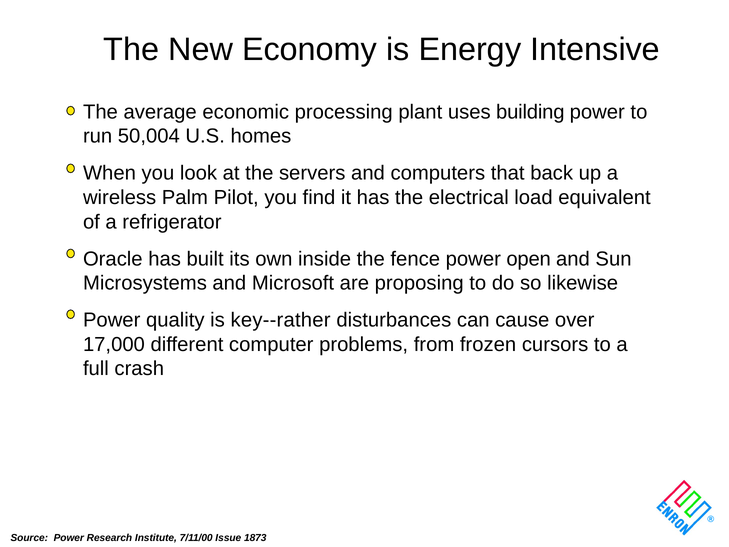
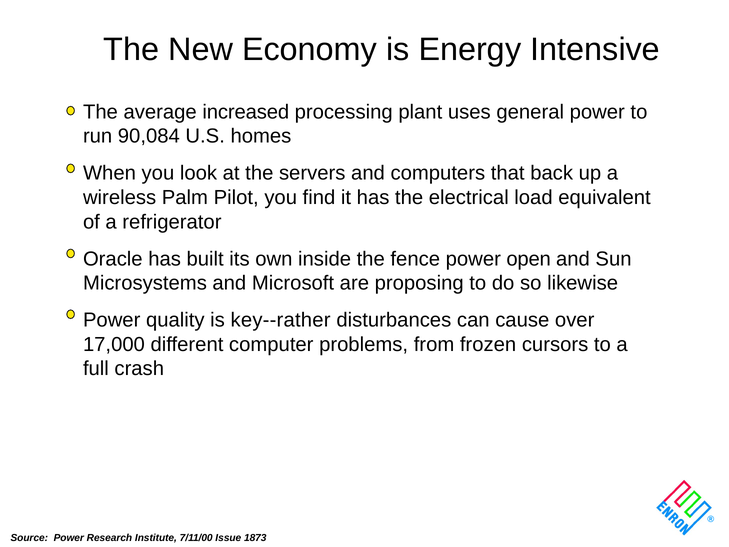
economic: economic -> increased (246, 112)
building: building -> general (530, 112)
50,004: 50,004 -> 90,084 (149, 136)
